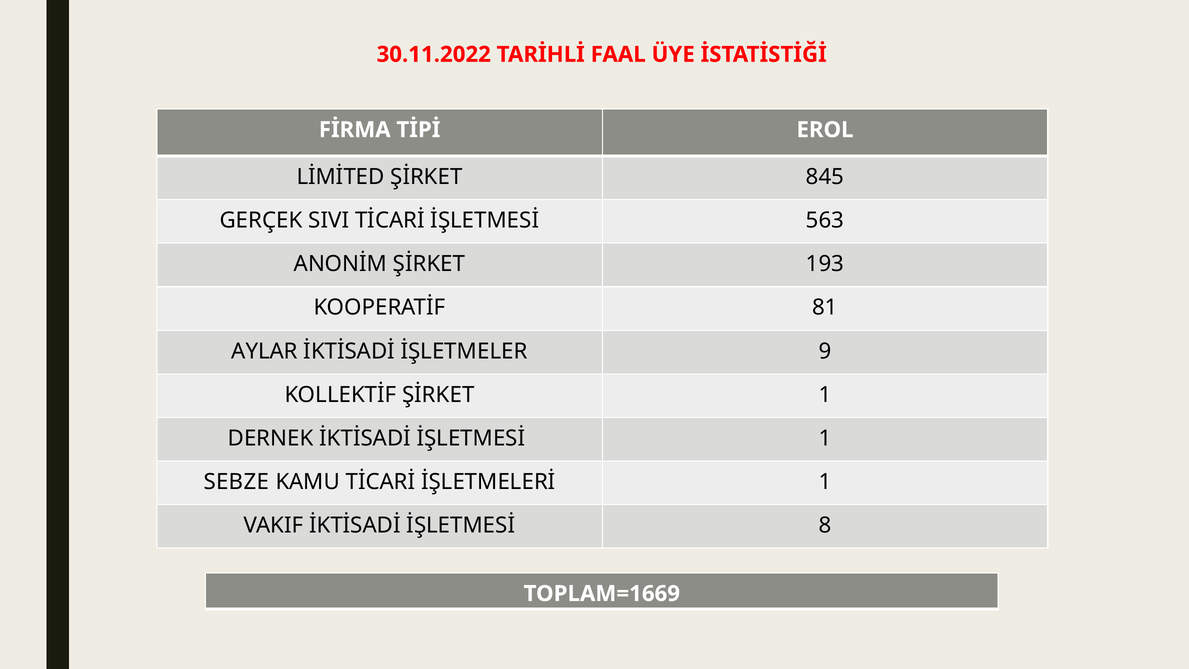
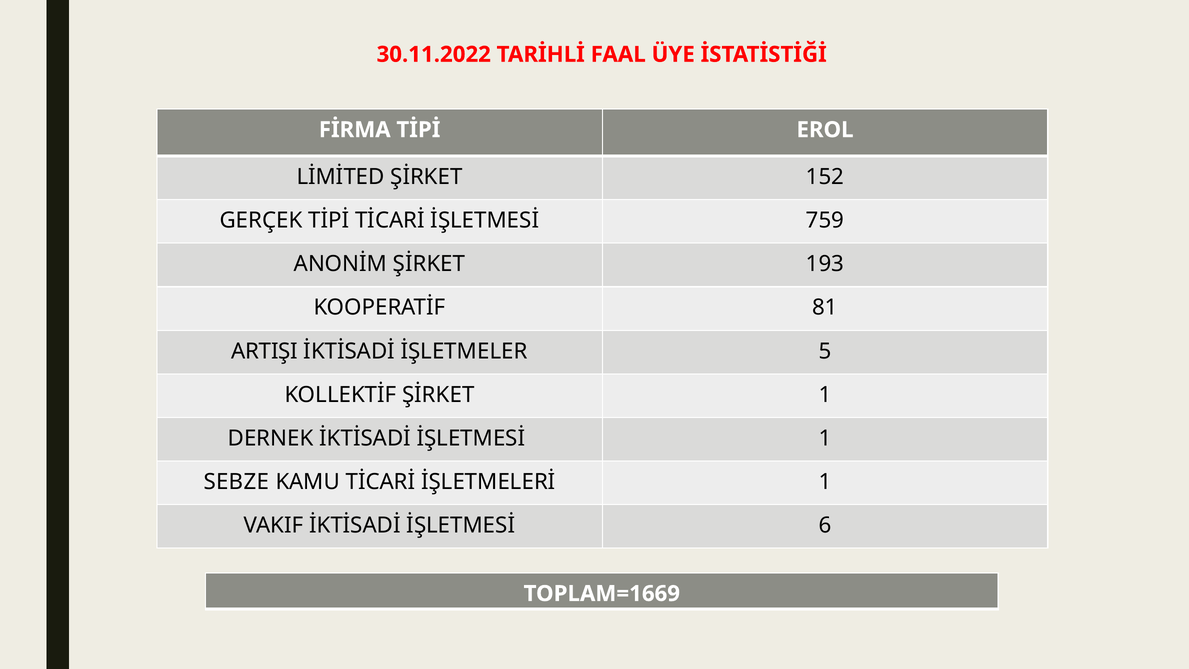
845: 845 -> 152 (825, 177)
GERÇEK SIVI: SIVI -> TİPİ (329, 220)
563: 563 -> 759 (825, 220)
AYLAR: AYLAR -> ARTIŞI (265, 351)
9: 9 -> 5 (825, 351)
8: 8 -> 6 (825, 525)
